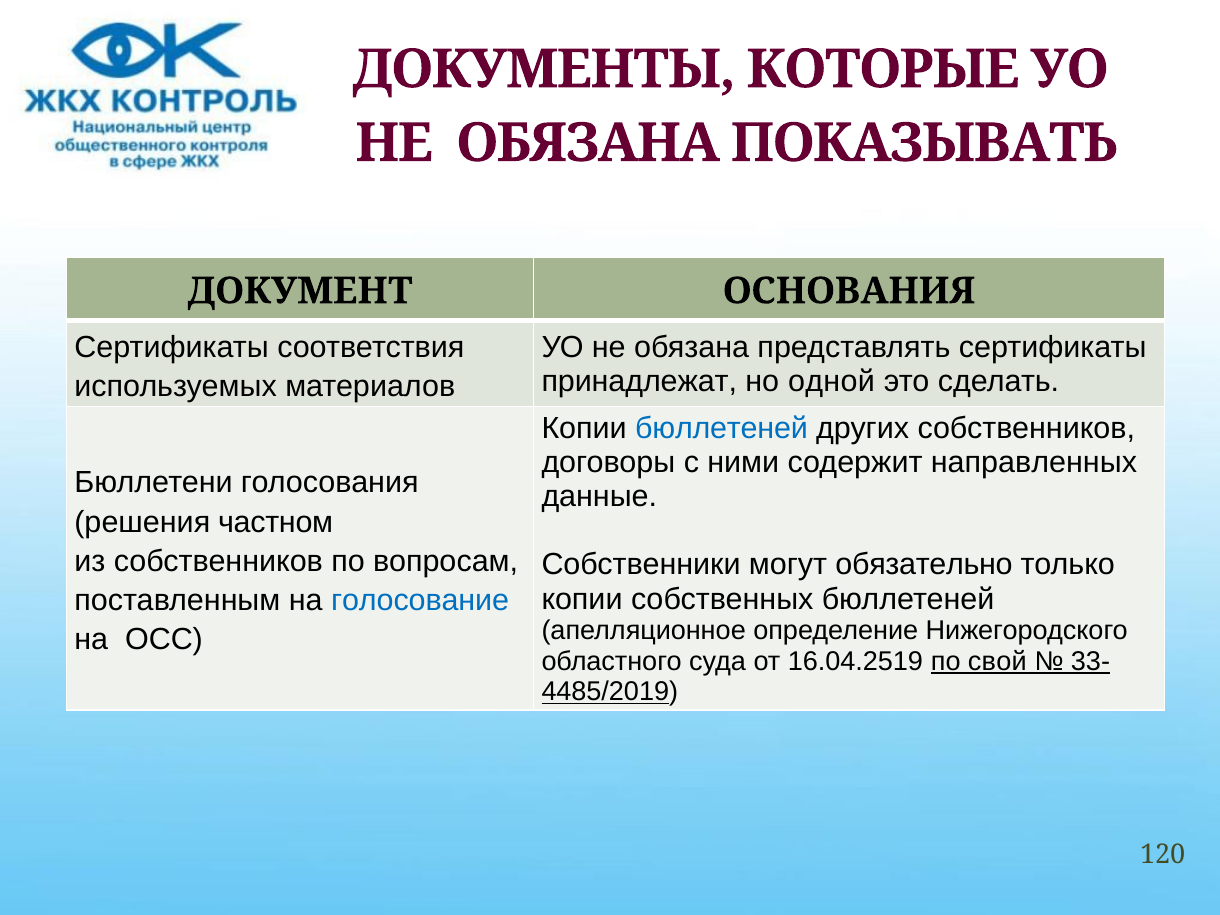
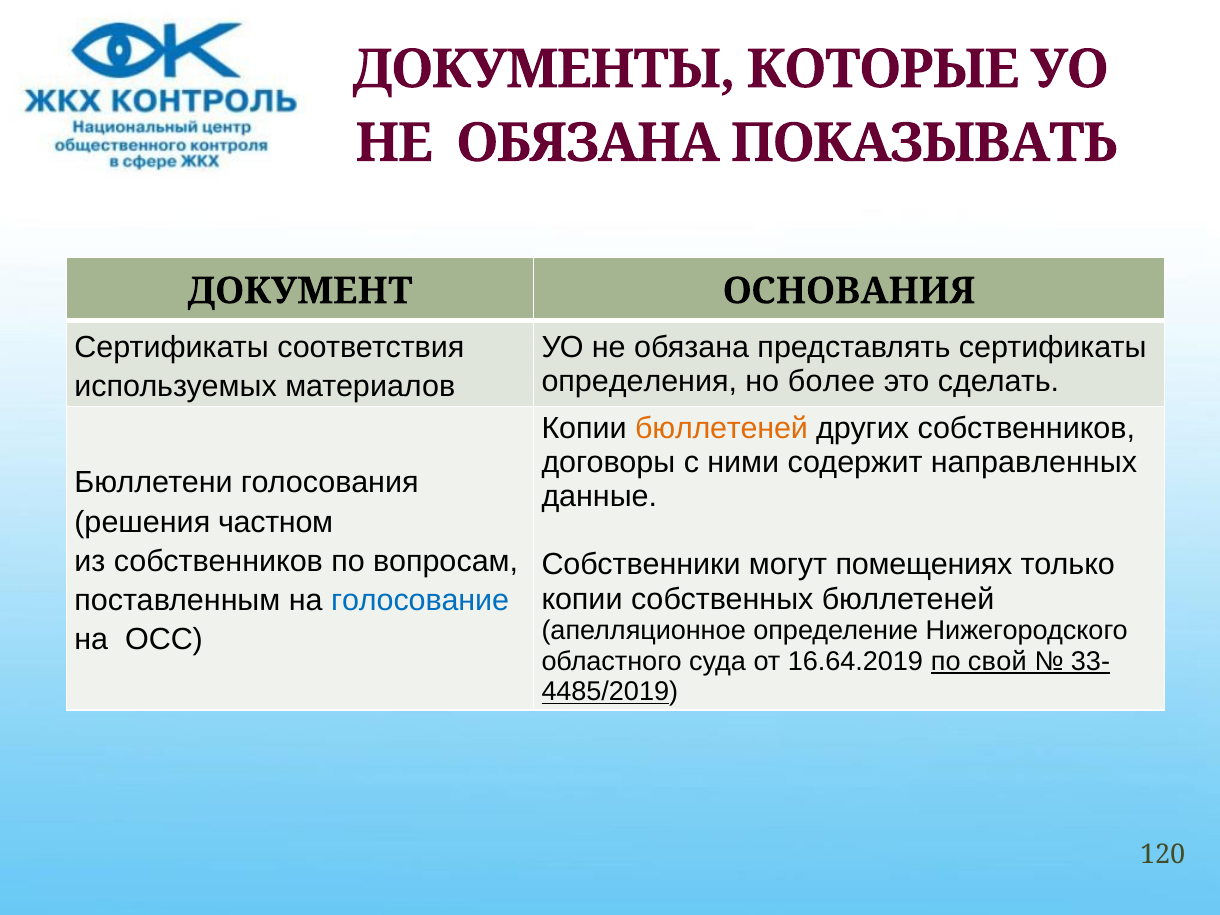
принадлежат: принадлежат -> определения (639, 381)
одной: одной -> более (831, 381)
бюллетеней colour: blue -> orange (721, 428)
обязательно: обязательно -> помещениях (924, 565)
16.04.2519: 16.04.2519 -> 16.64.2019 (855, 661)
